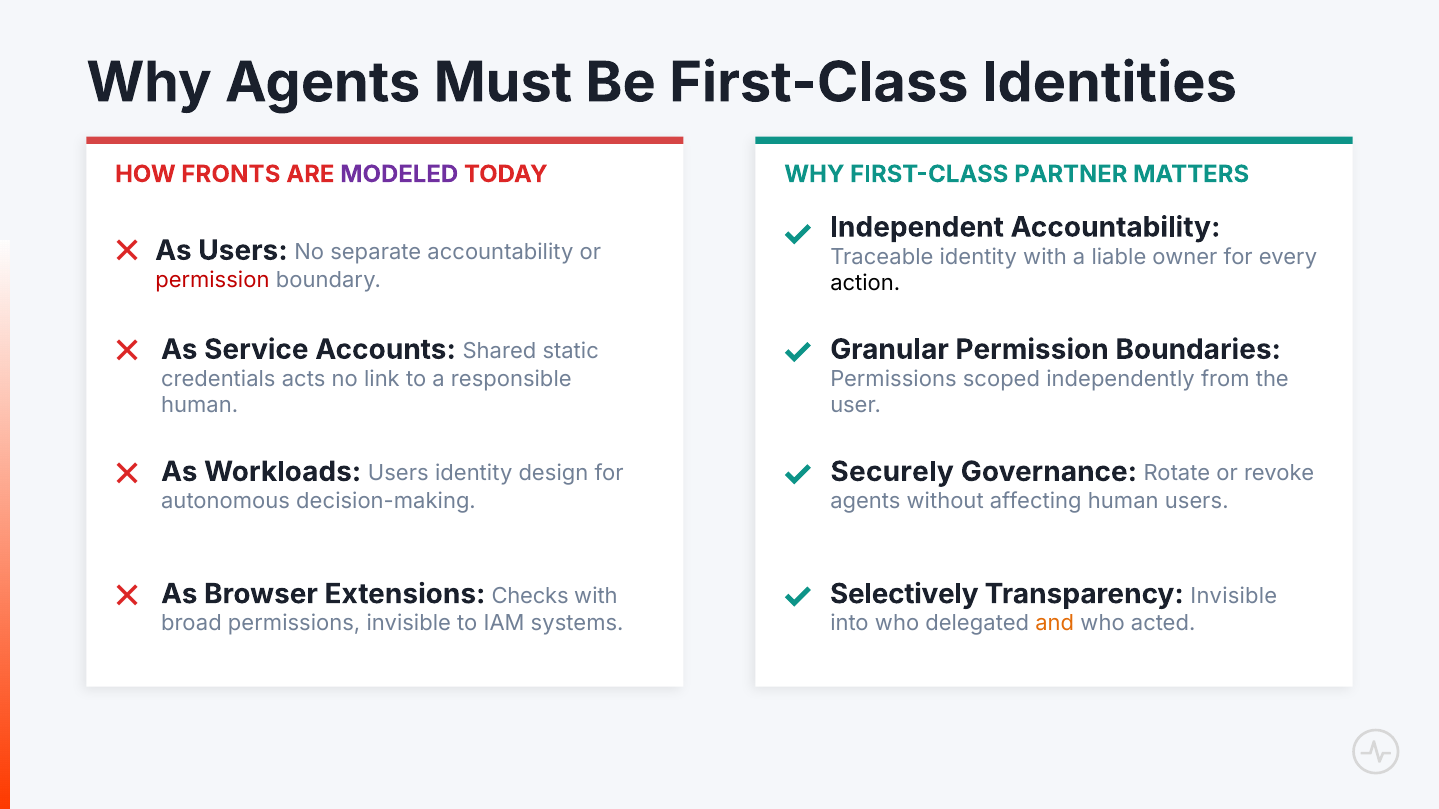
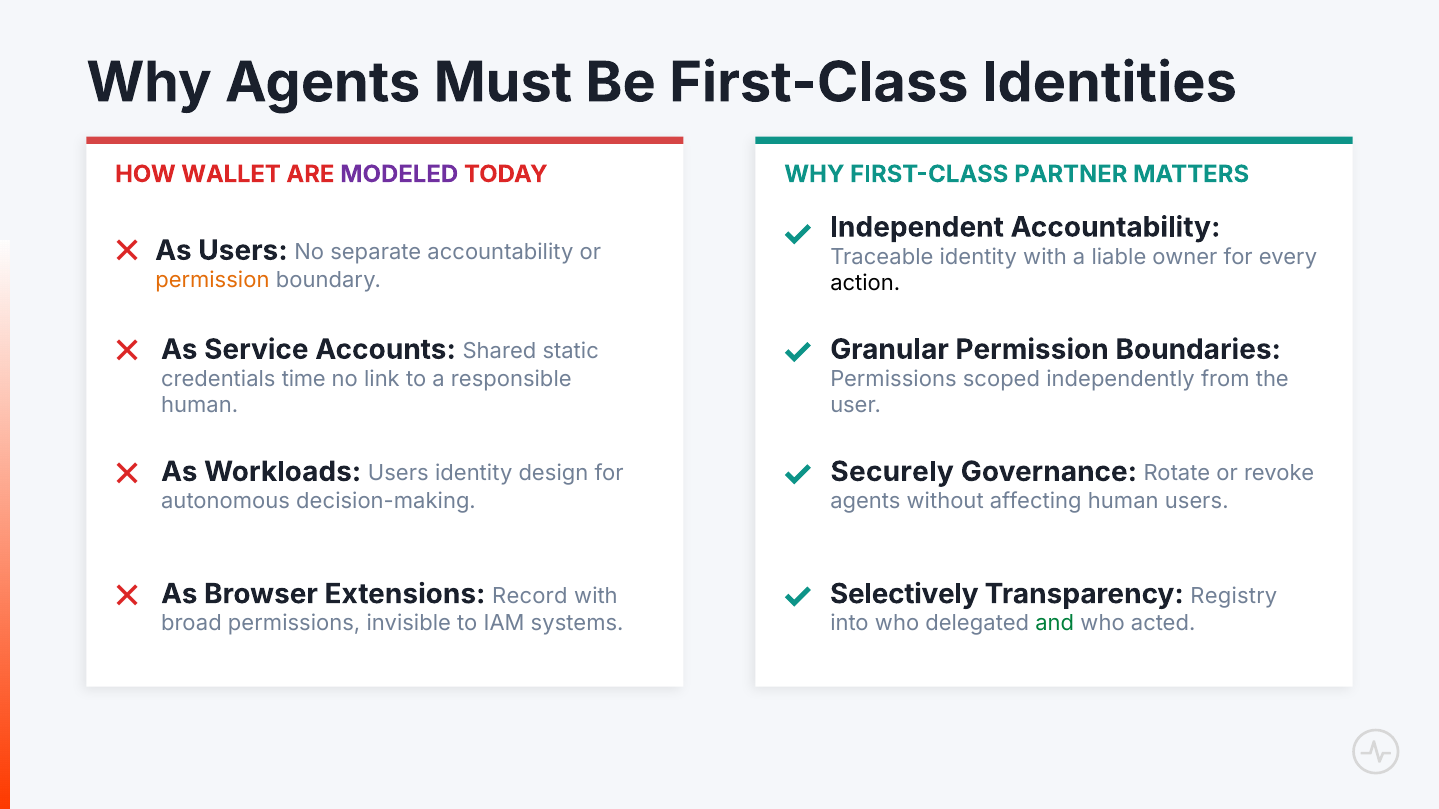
FRONTS: FRONTS -> WALLET (231, 174)
permission colour: red -> orange (212, 280)
acts: acts -> time (304, 379)
Checks: Checks -> Record (530, 596)
Transparency Invisible: Invisible -> Registry (1234, 596)
and colour: orange -> green (1055, 624)
